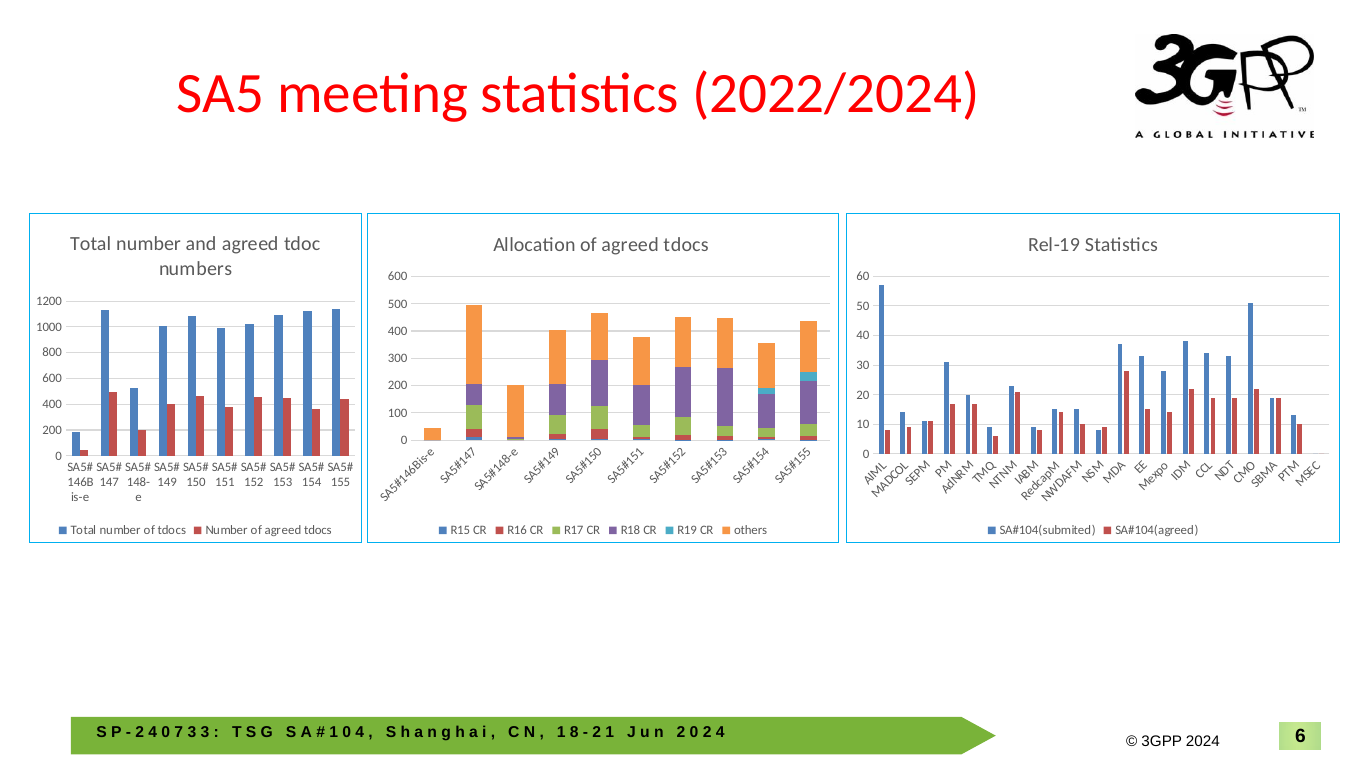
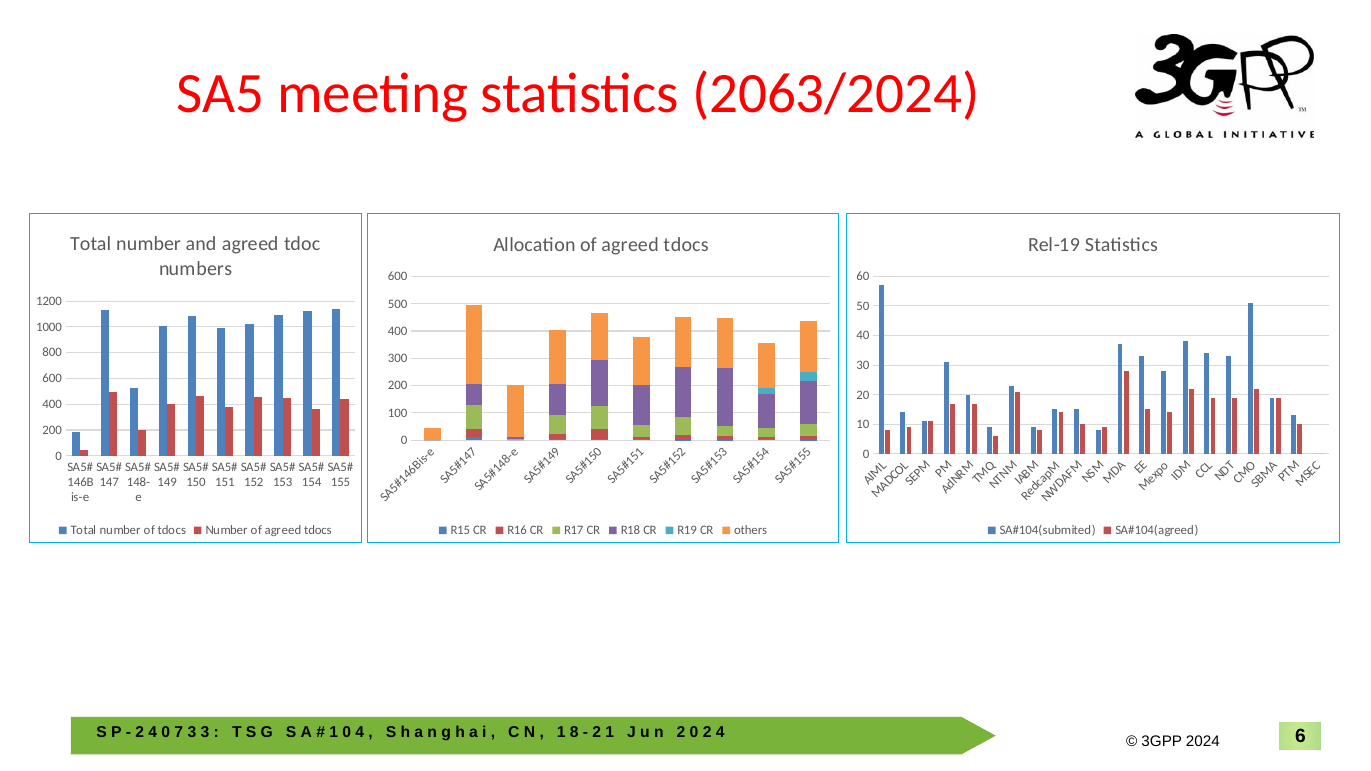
2022/2024: 2022/2024 -> 2063/2024 (836, 94)
